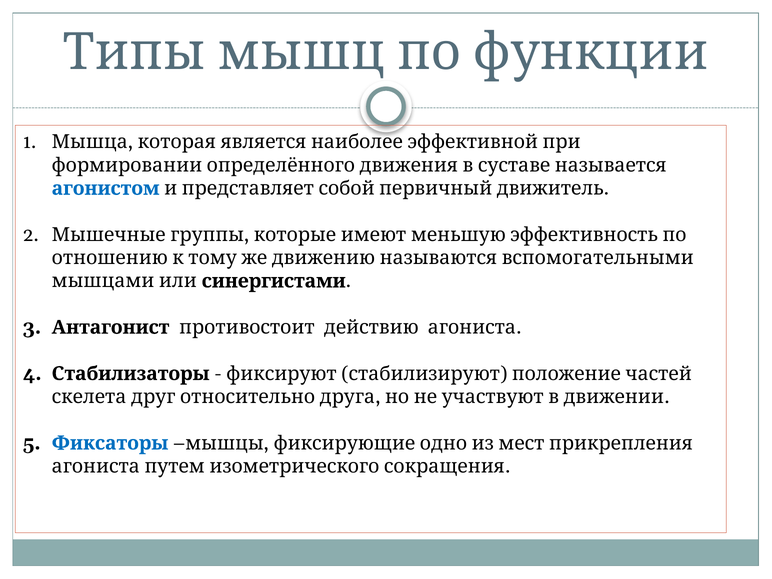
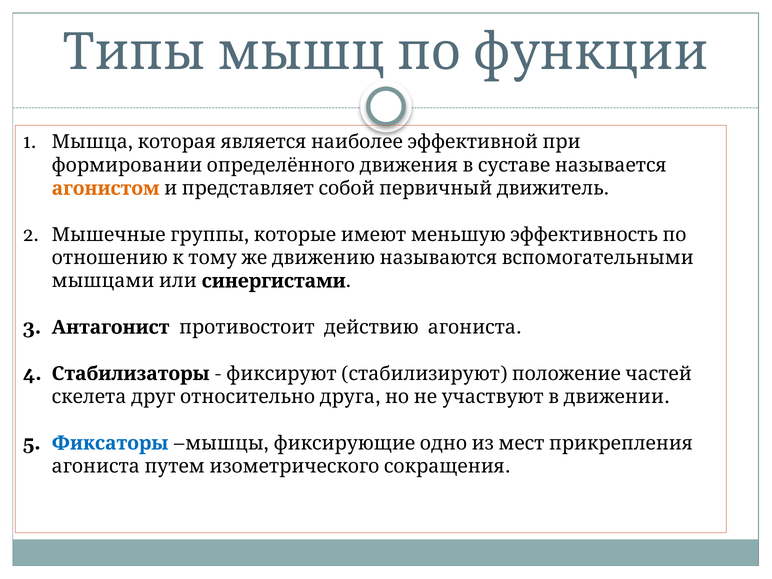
агонистом colour: blue -> orange (106, 188)
